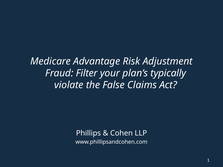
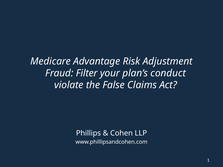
typically: typically -> conduct (168, 73)
